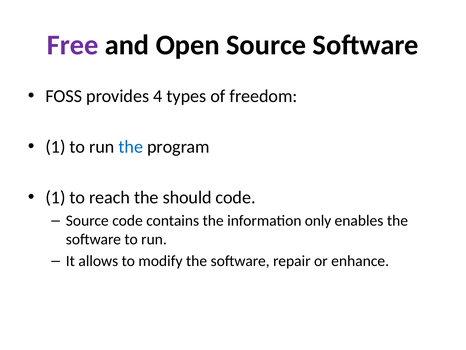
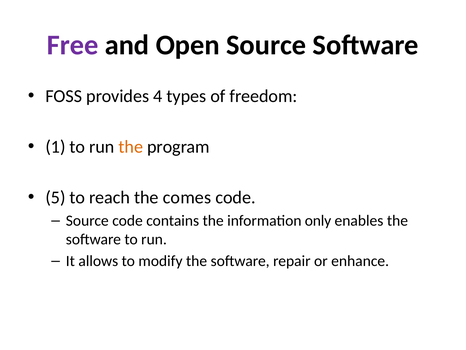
the colour: blue -> orange (131, 147)
1: 1 -> 5 (56, 197)
should: should -> comes (187, 197)
